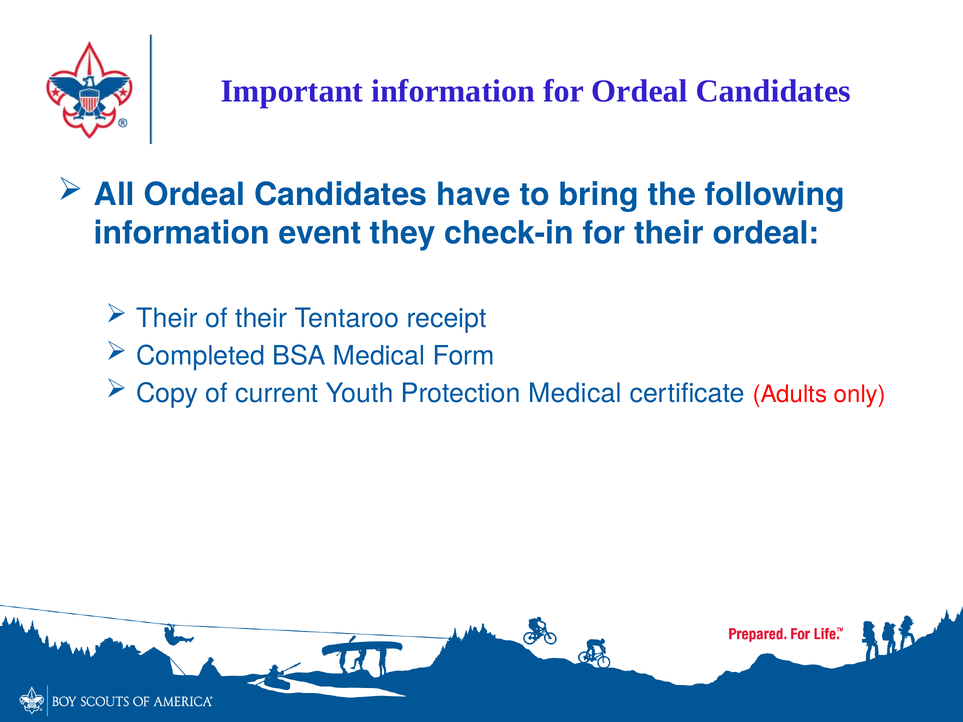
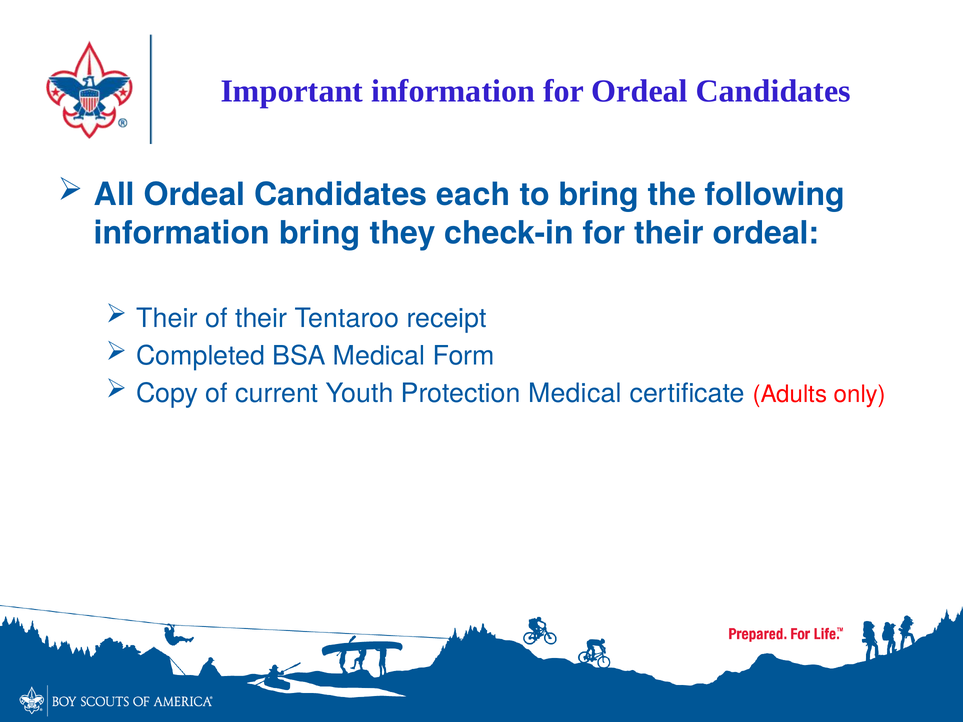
have: have -> each (473, 195)
information event: event -> bring (320, 233)
